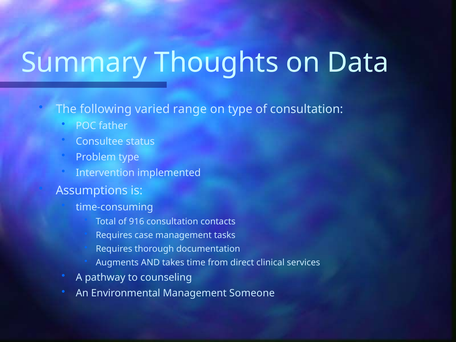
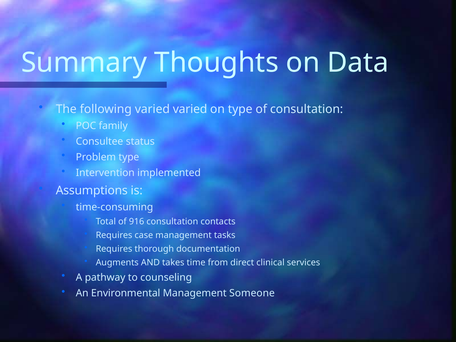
varied range: range -> varied (190, 109)
father: father -> family (113, 126)
